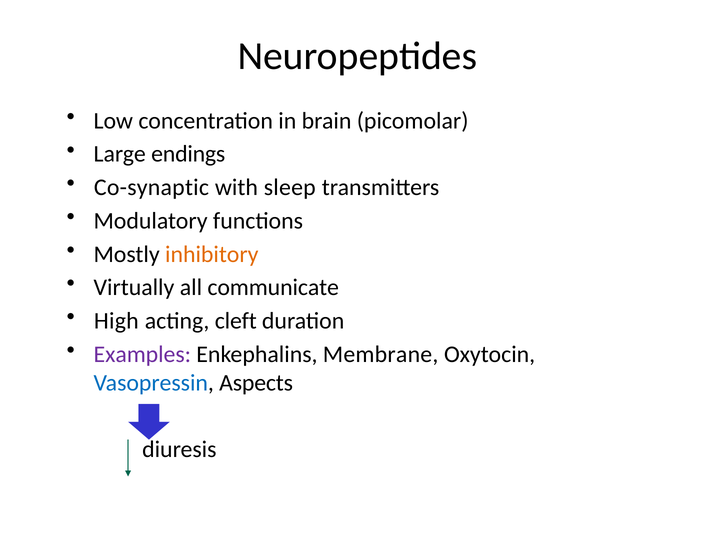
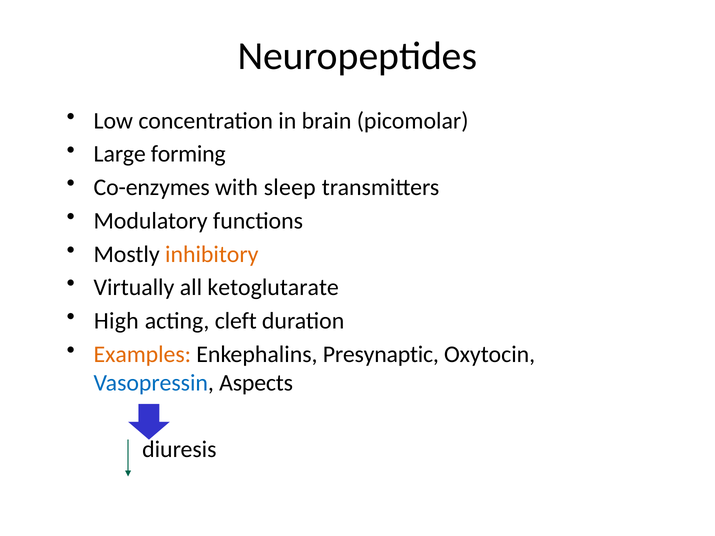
endings: endings -> forming (188, 154)
Co-synaptic: Co-synaptic -> Co-enzymes (152, 188)
communicate: communicate -> ketoglutarate (273, 288)
Examples colour: purple -> orange (142, 354)
Membrane: Membrane -> Presynaptic (381, 354)
